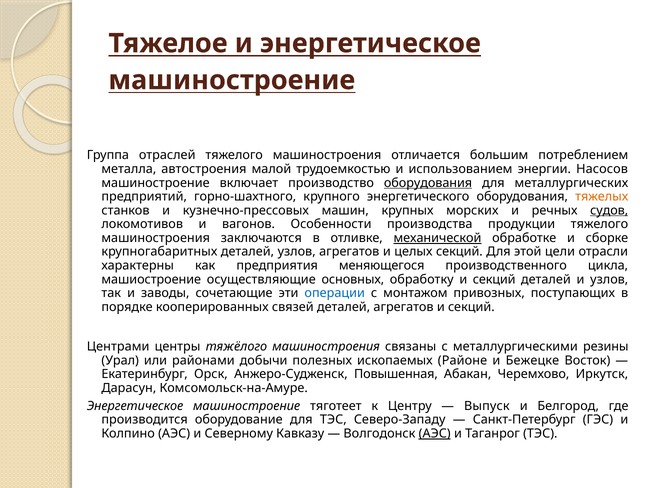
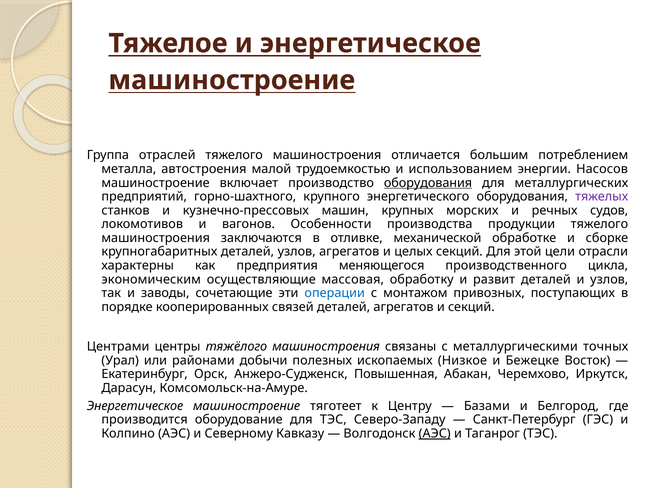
тяжелых colour: orange -> purple (602, 196)
судов underline: present -> none (609, 210)
механической underline: present -> none (437, 238)
машиостроение: машиостроение -> экономическим (151, 279)
основных: основных -> массовая (353, 279)
обработку и секций: секций -> развит (494, 279)
резины: резины -> точных (606, 346)
Районе: Районе -> Низкое (463, 360)
Выпуск: Выпуск -> Базами (487, 406)
